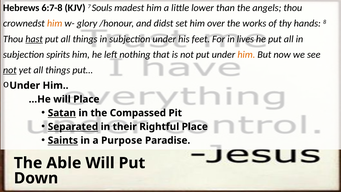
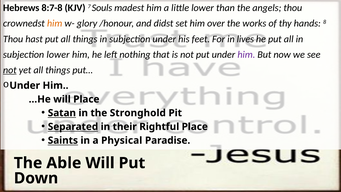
6:7-8: 6:7-8 -> 8:7-8 (52, 8)
hast underline: present -> none (34, 39)
subjection spirits: spirits -> lower (58, 54)
him colour: orange -> purple (246, 54)
Compassed: Compassed -> Stronghold (138, 113)
Purpose: Purpose -> Physical (122, 140)
